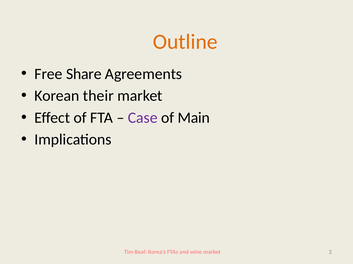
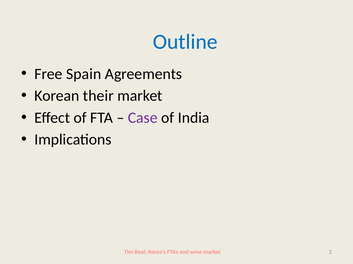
Outline colour: orange -> blue (185, 42)
Share: Share -> Spain (84, 74)
Main: Main -> India (194, 118)
